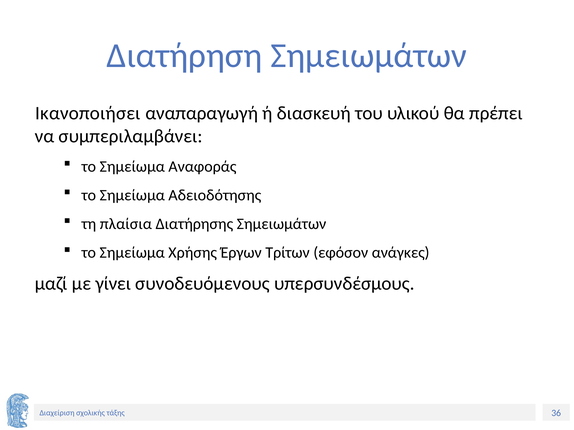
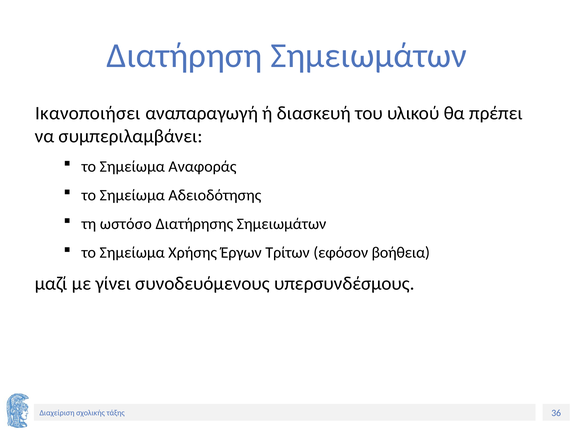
πλαίσια: πλαίσια -> ωστόσο (126, 224)
ανάγκες: ανάγκες -> βοήθεια (401, 253)
